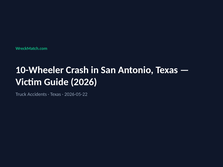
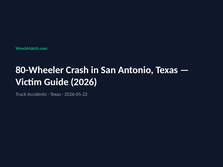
10-Wheeler: 10-Wheeler -> 80-Wheeler (40, 70)
